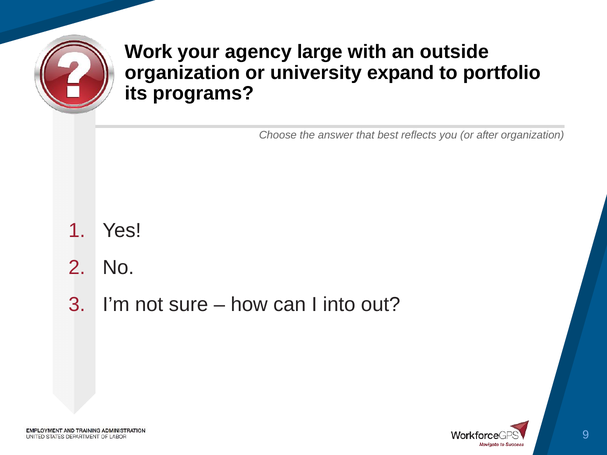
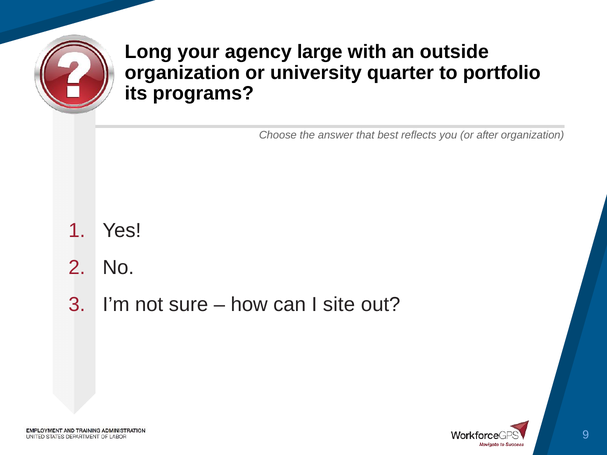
Work: Work -> Long (148, 52)
expand: expand -> quarter (400, 73)
into: into -> site (339, 305)
